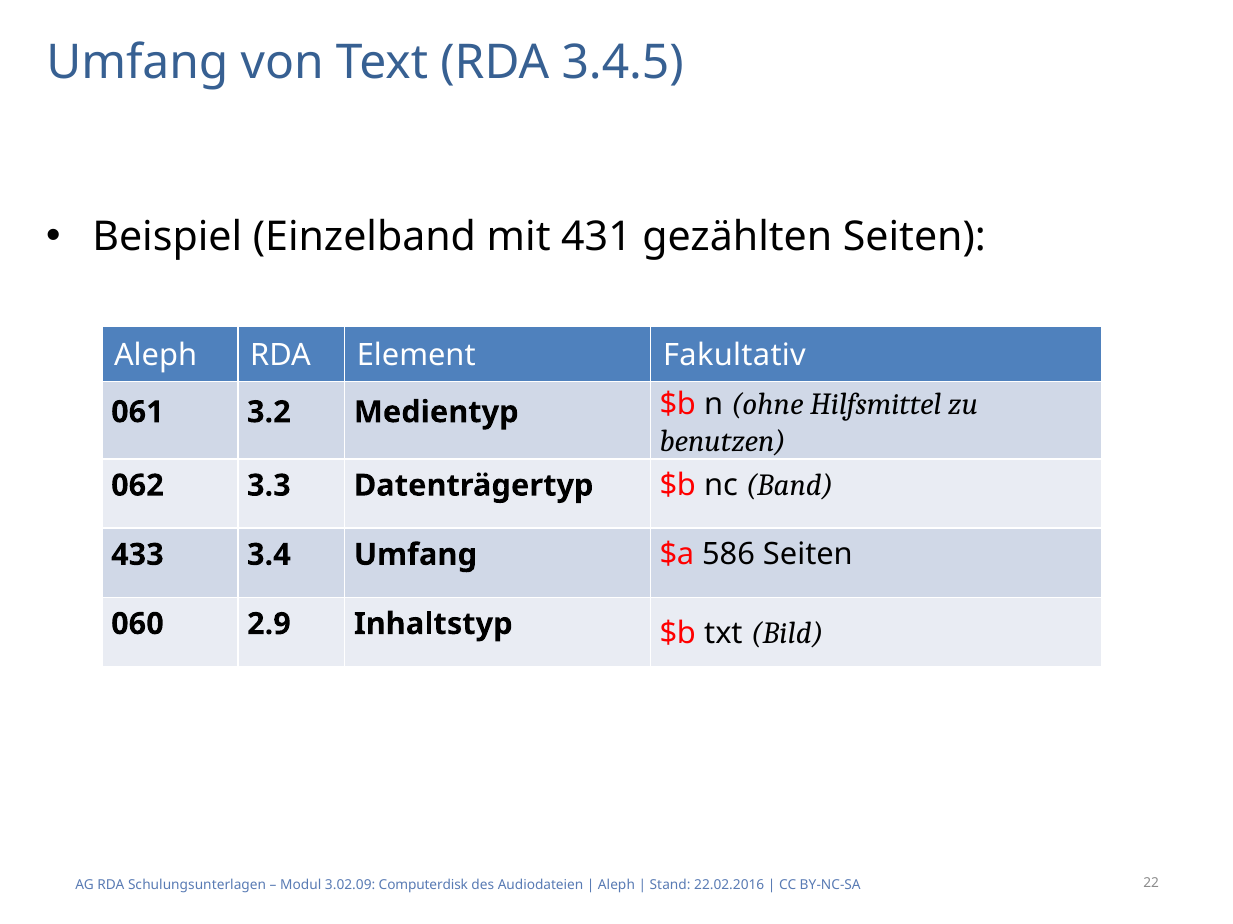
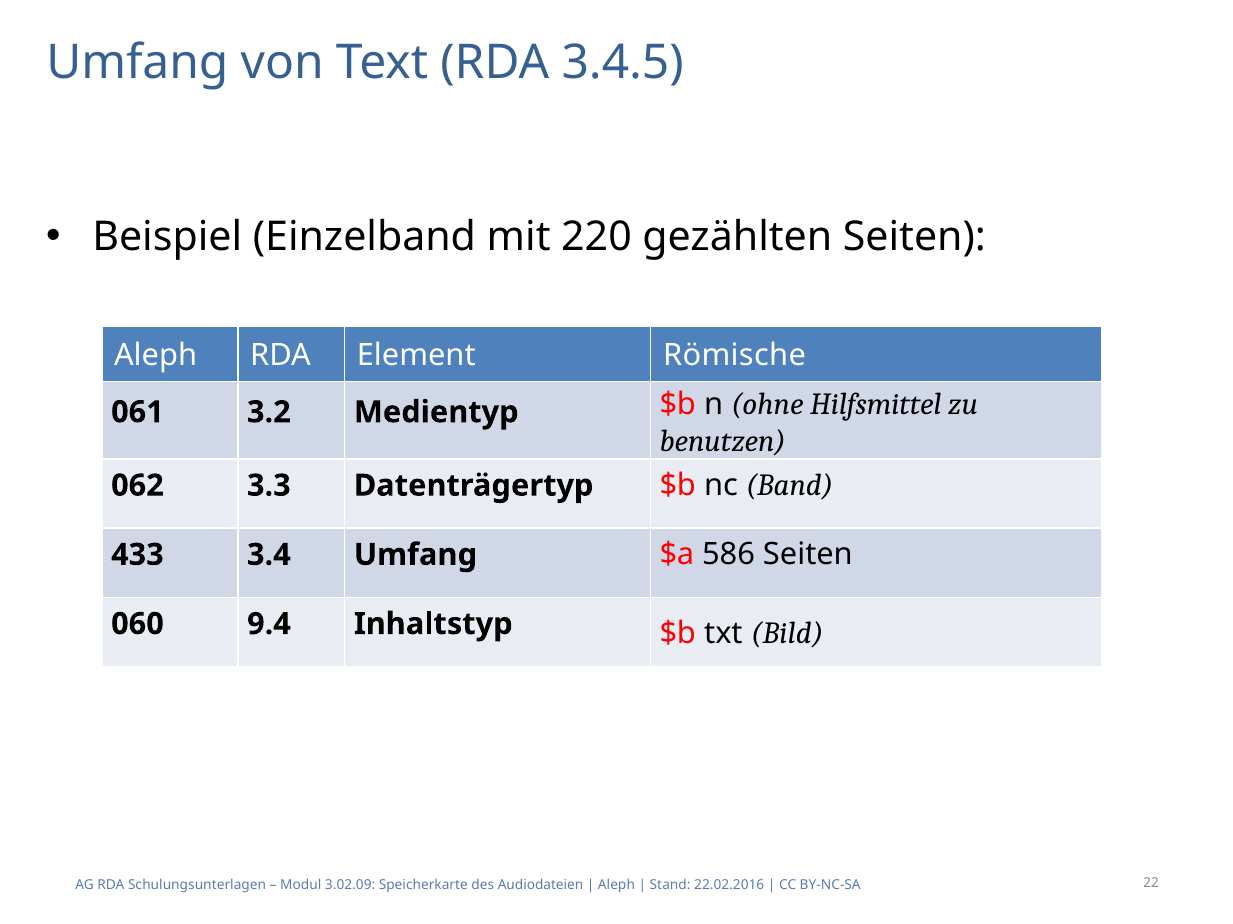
431: 431 -> 220 (597, 237)
Fakultativ: Fakultativ -> Römische (735, 355)
2.9: 2.9 -> 9.4 (269, 624)
Computerdisk: Computerdisk -> Speicherkarte (423, 885)
